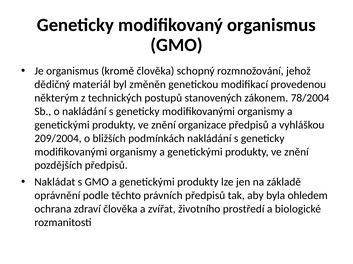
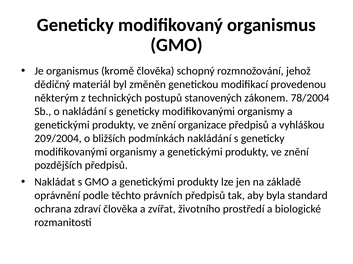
ohledem: ohledem -> standard (308, 196)
